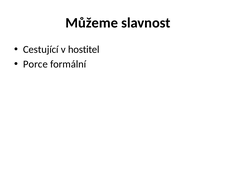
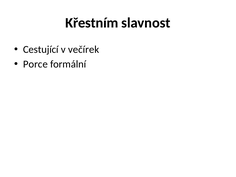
Můžeme: Můžeme -> Křestním (92, 23)
hostitel: hostitel -> večírek (84, 50)
